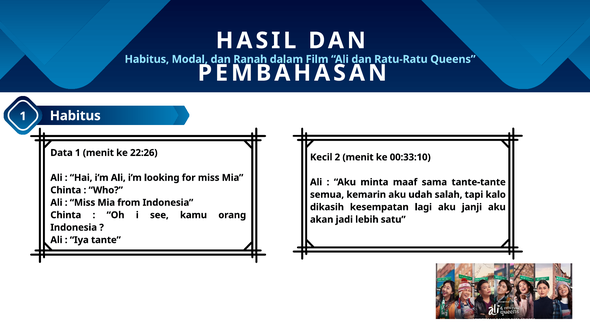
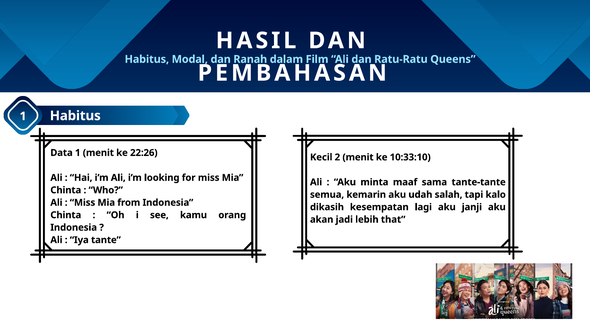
00:33:10: 00:33:10 -> 10:33:10 (410, 157)
satu: satu -> that (393, 219)
